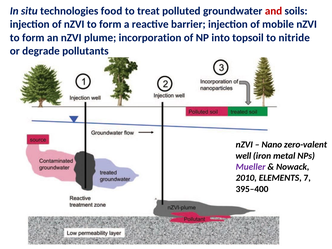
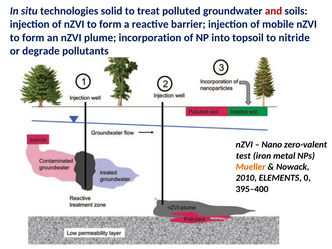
food: food -> solid (112, 11)
well: well -> test (243, 156)
Mueller colour: purple -> orange (251, 167)
7: 7 -> 0 (307, 178)
